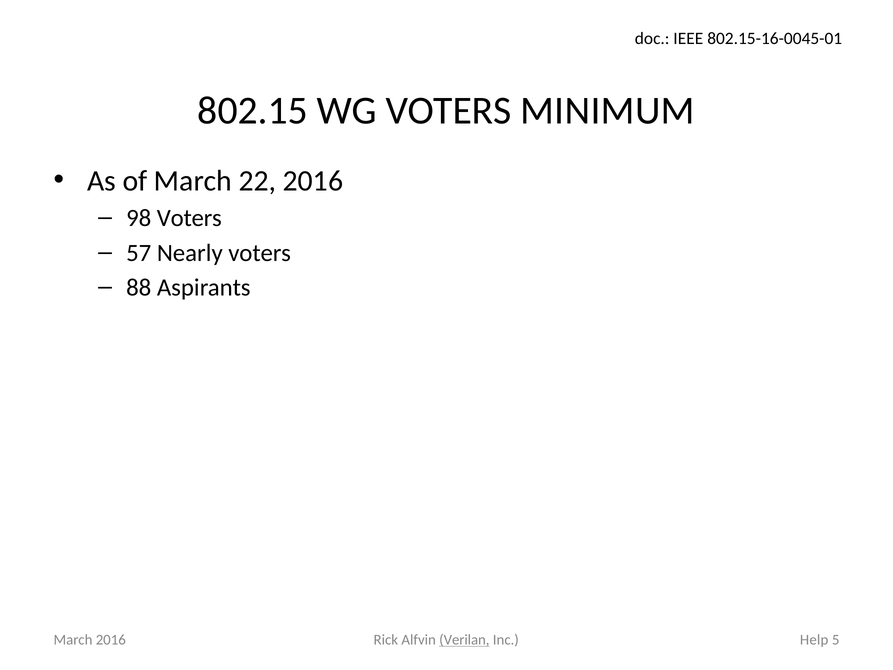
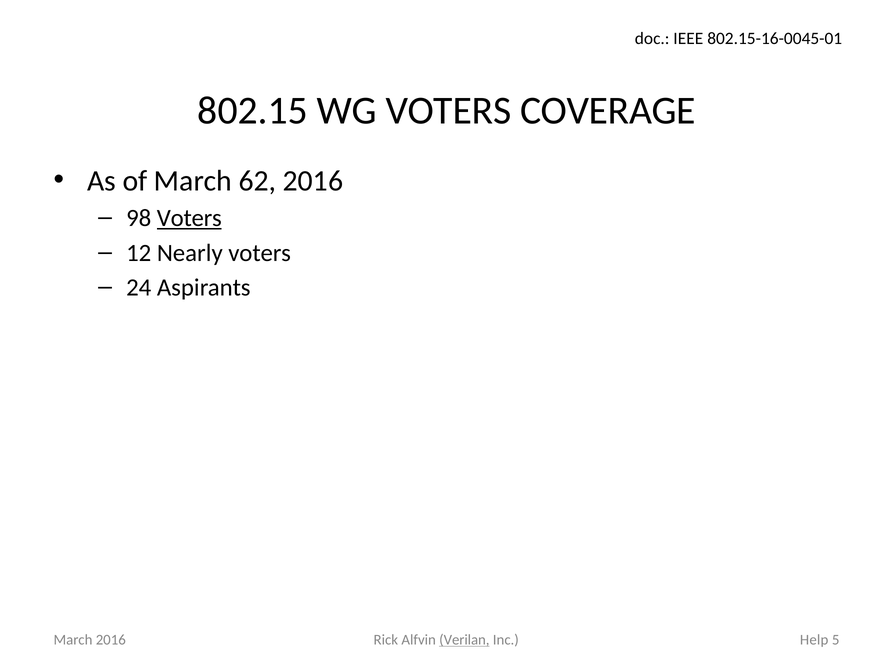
MINIMUM: MINIMUM -> COVERAGE (608, 111)
22: 22 -> 62 (257, 181)
Voters underline: none -> present (189, 218)
57: 57 -> 12 (139, 253)
88: 88 -> 24 (139, 288)
